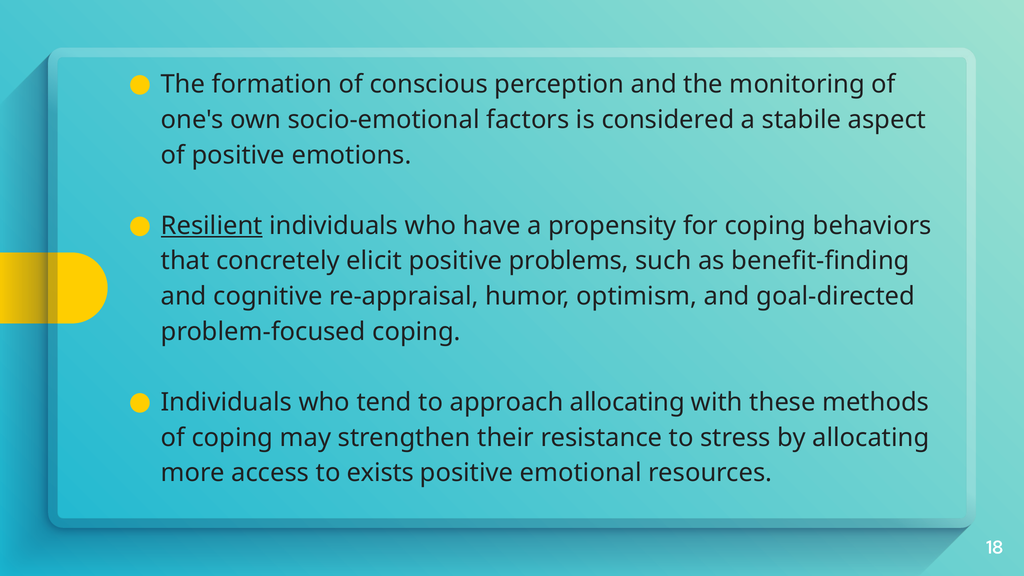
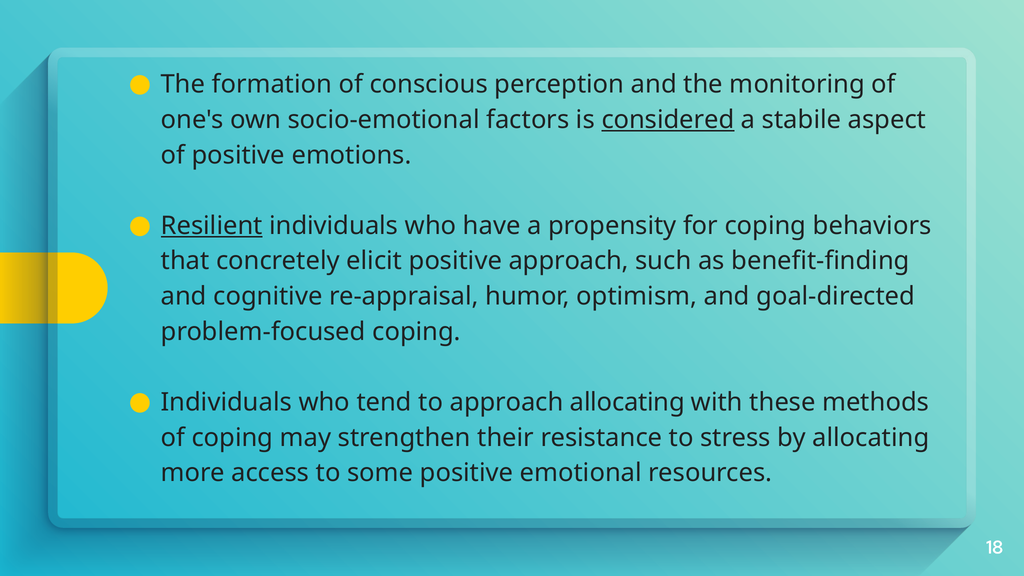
considered underline: none -> present (668, 120)
positive problems: problems -> approach (569, 261)
exists: exists -> some (380, 473)
